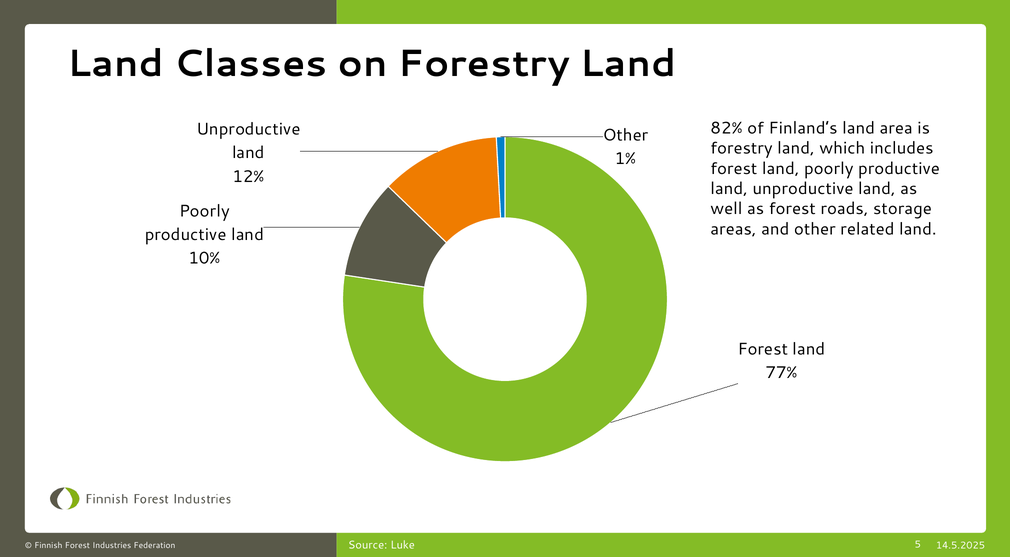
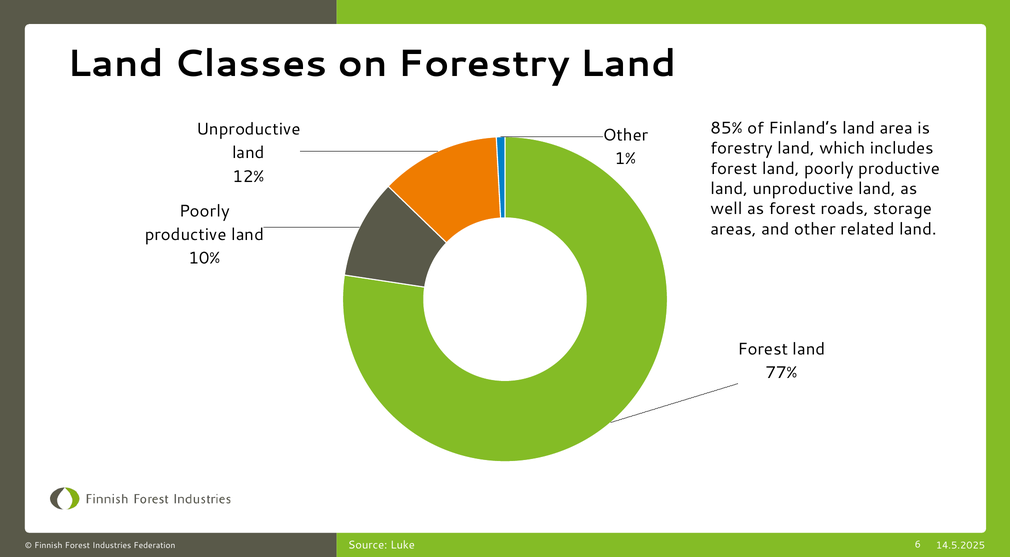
82%: 82% -> 85% (726, 128)
5: 5 -> 6 (918, 544)
